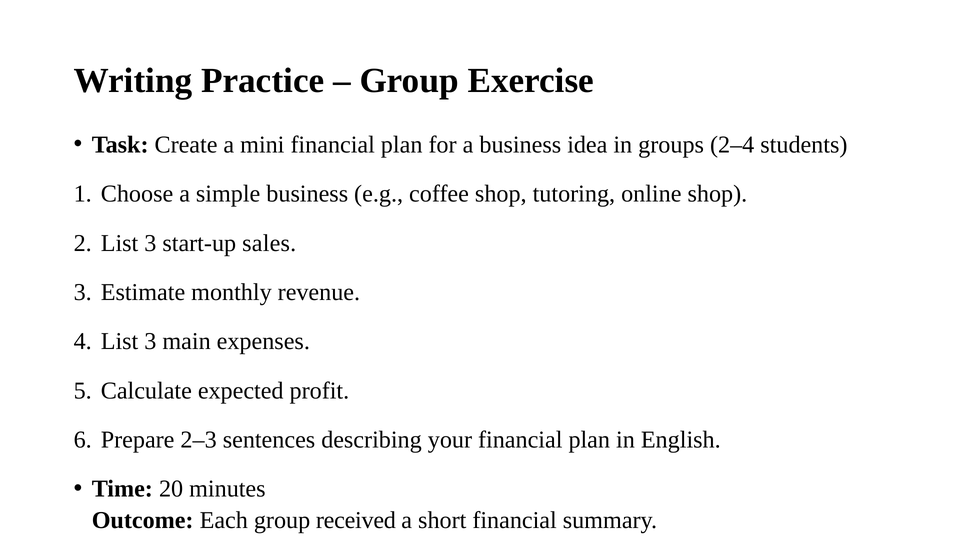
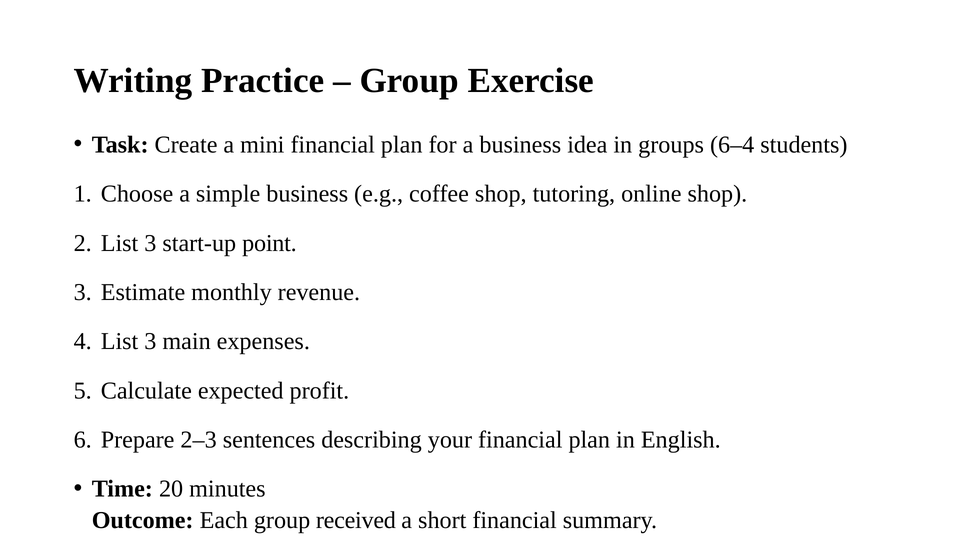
2–4: 2–4 -> 6–4 (732, 145)
sales: sales -> point (269, 243)
